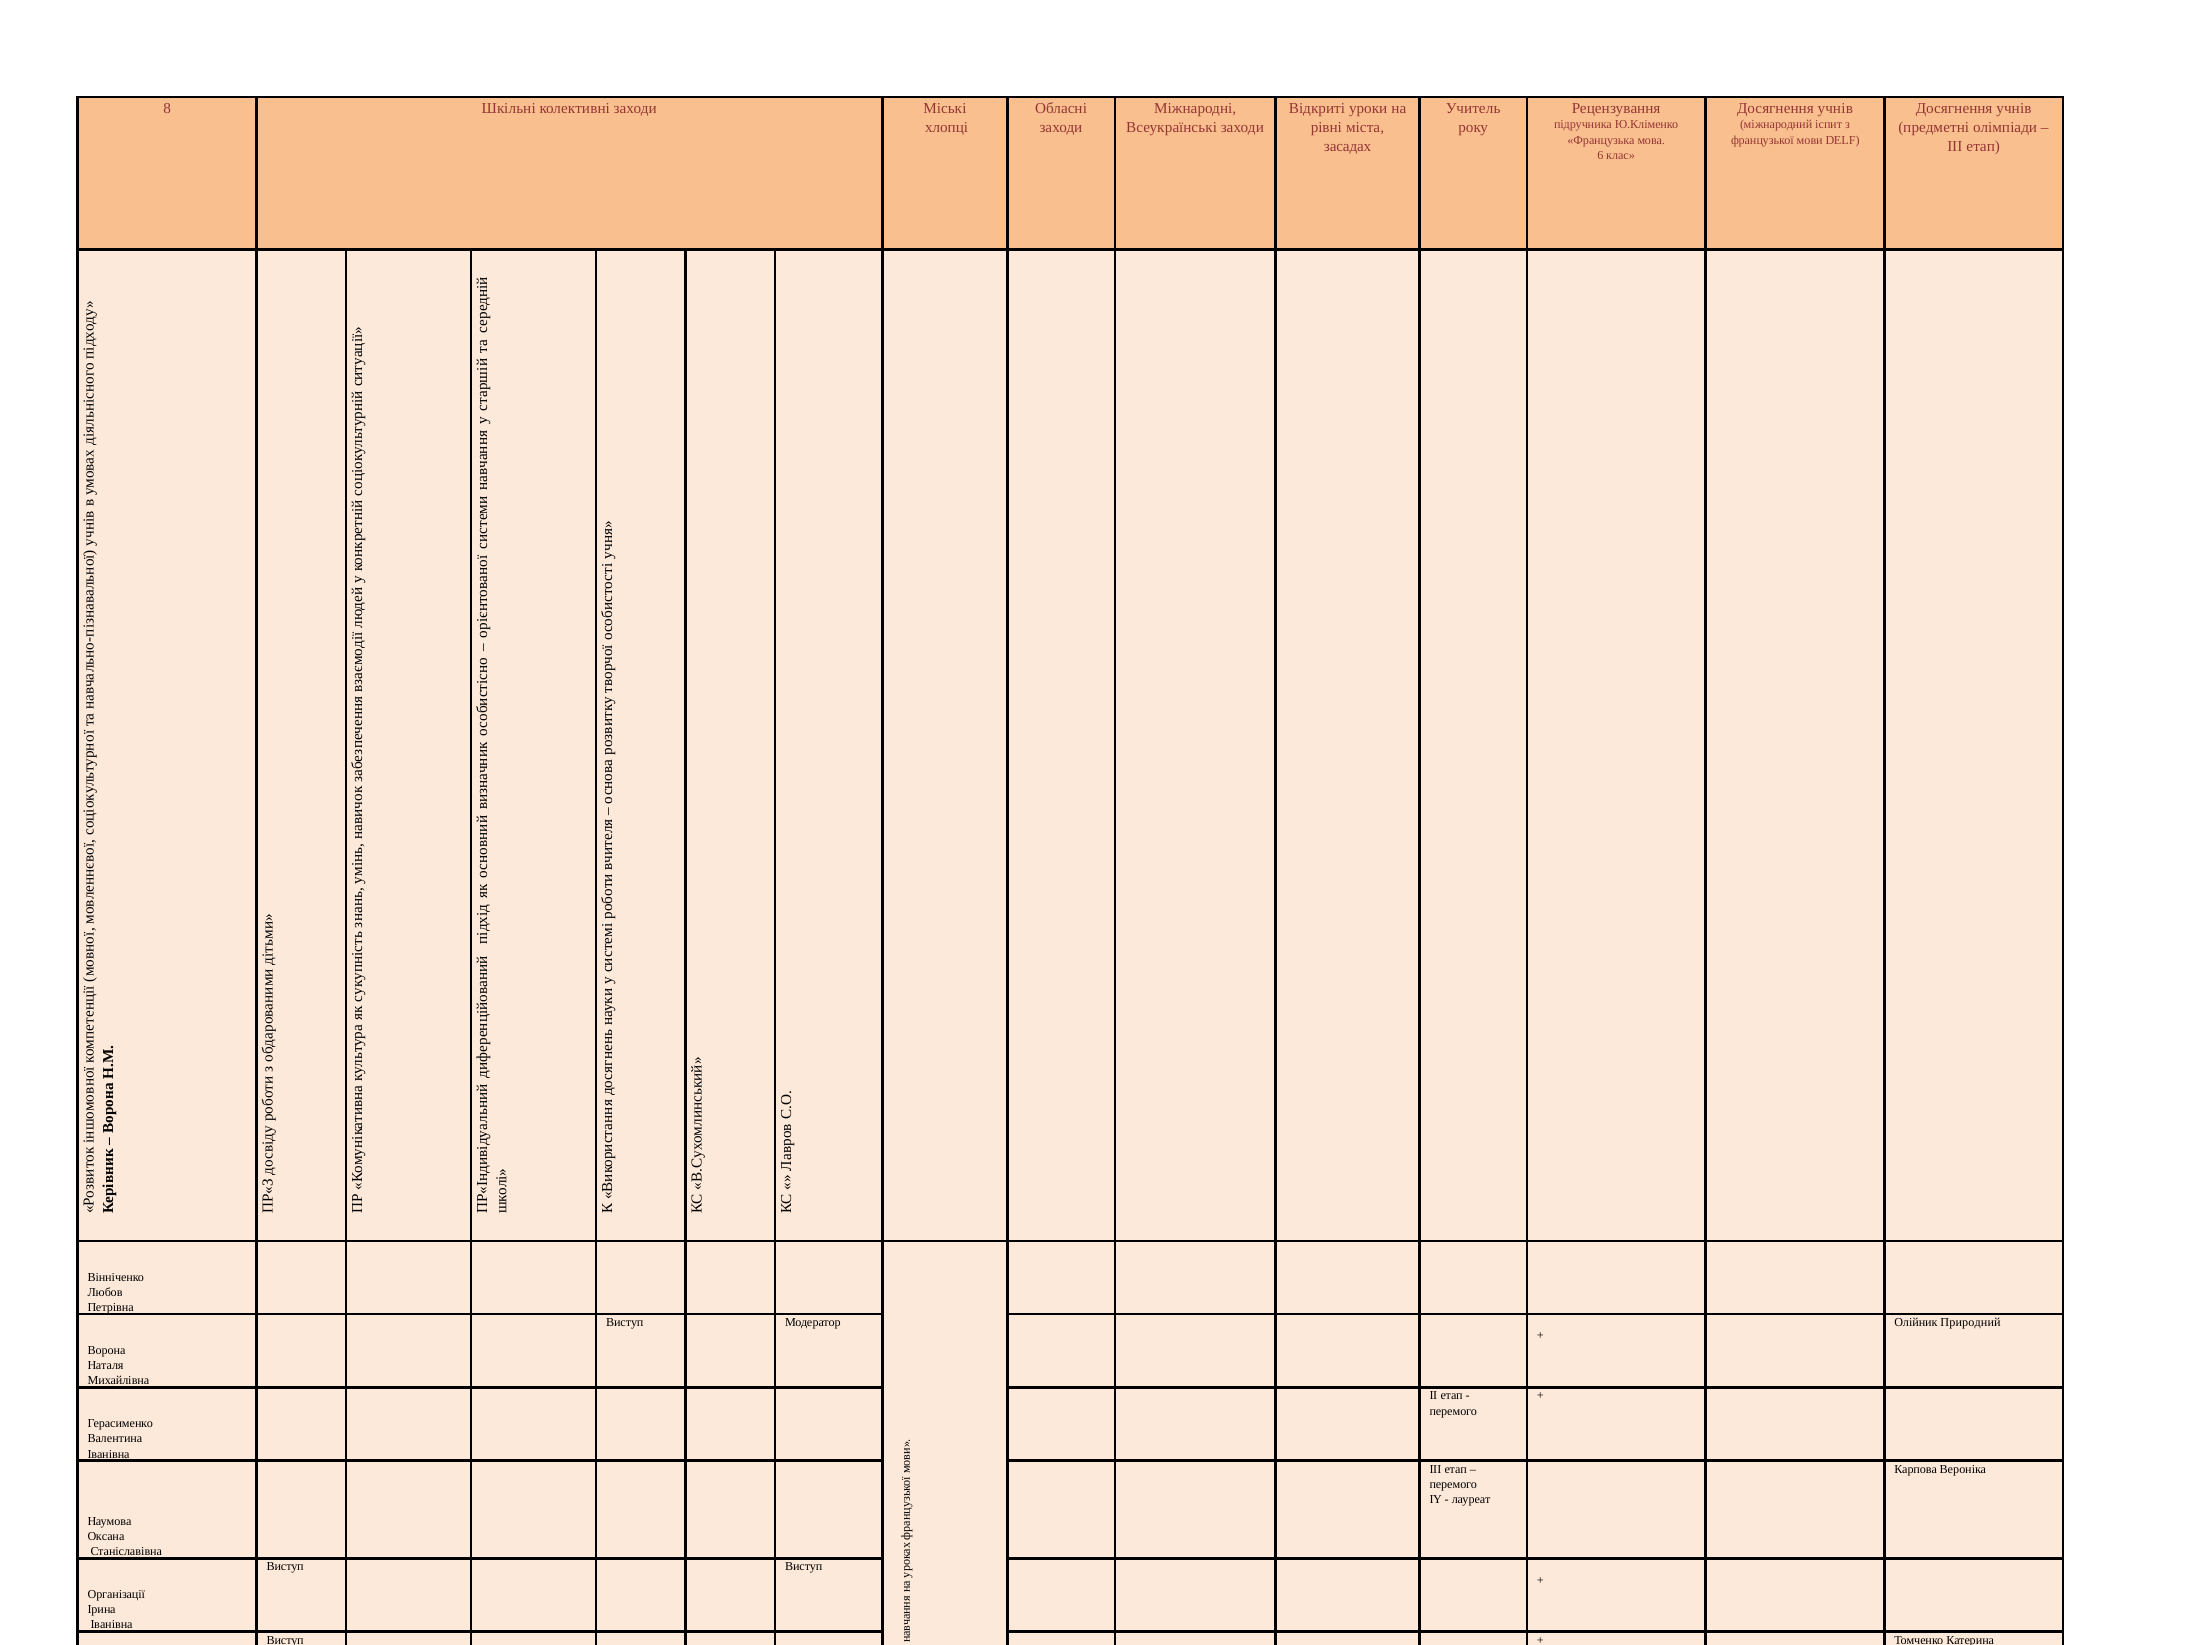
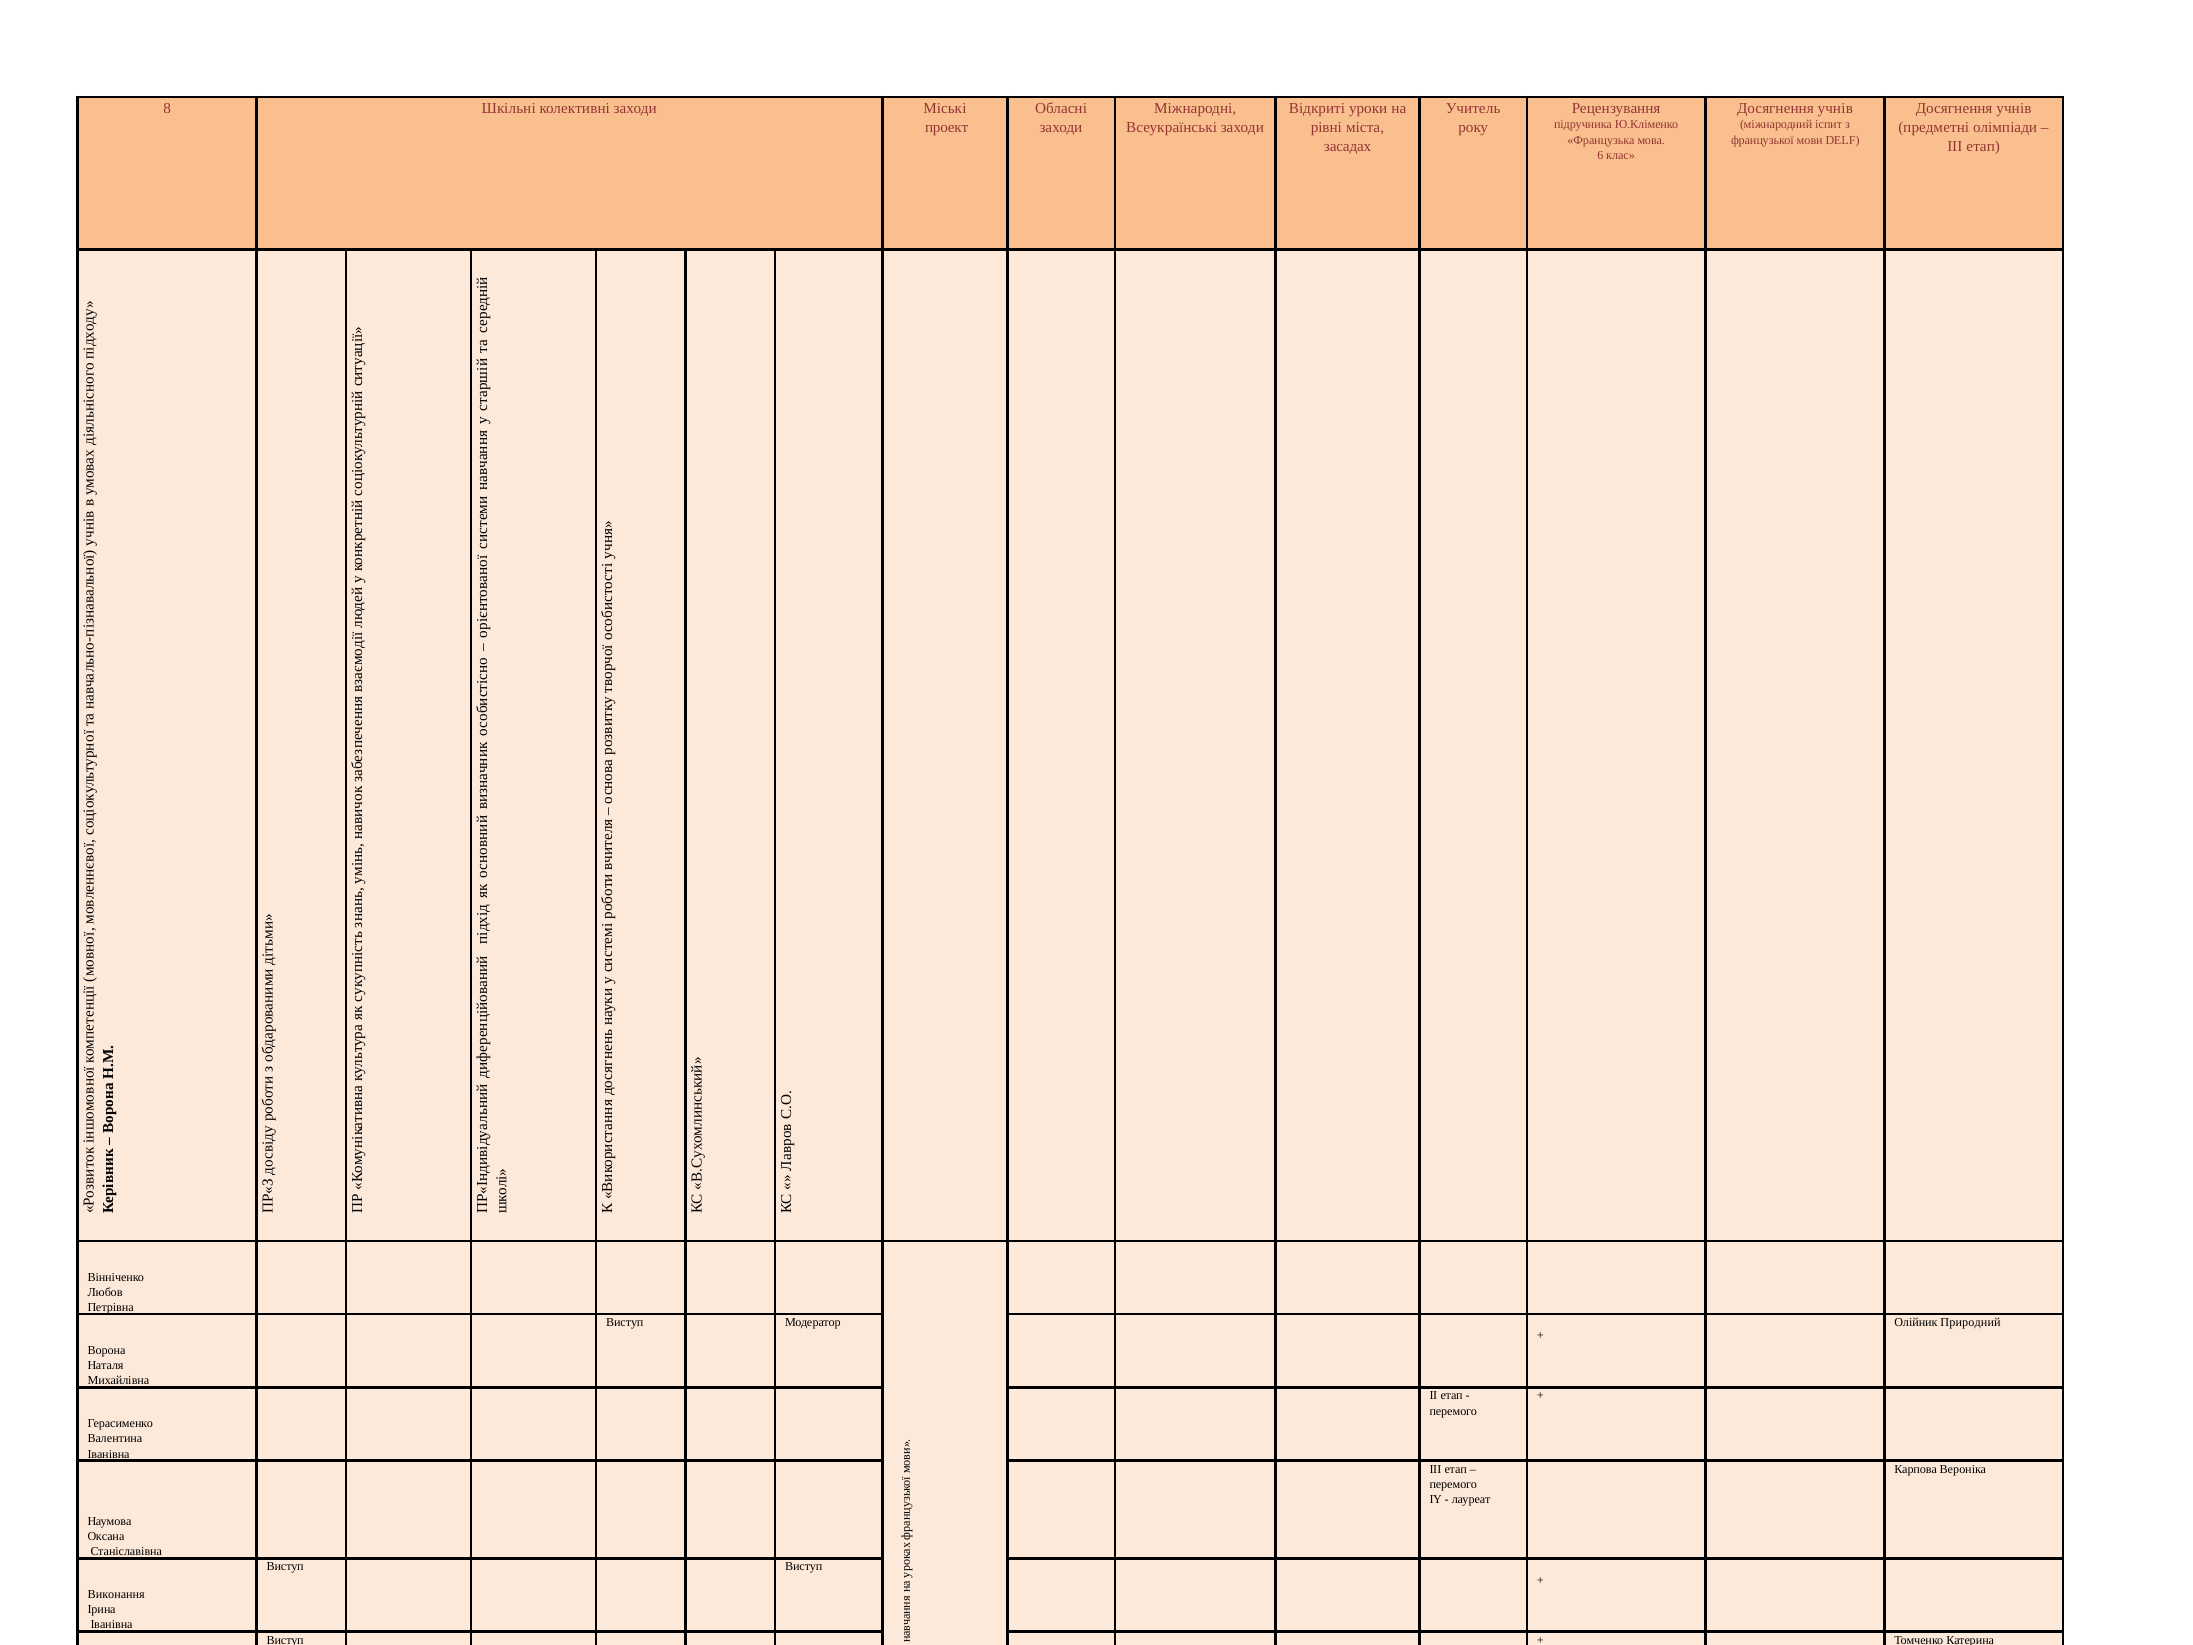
хлопці: хлопці -> проект (947, 127)
Організації: Організації -> Виконання (116, 1594)
